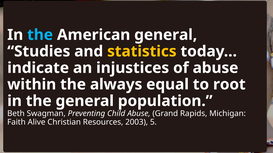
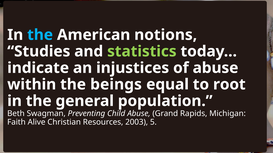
American general: general -> notions (166, 35)
statistics colour: yellow -> light green (142, 52)
always: always -> beings (116, 85)
